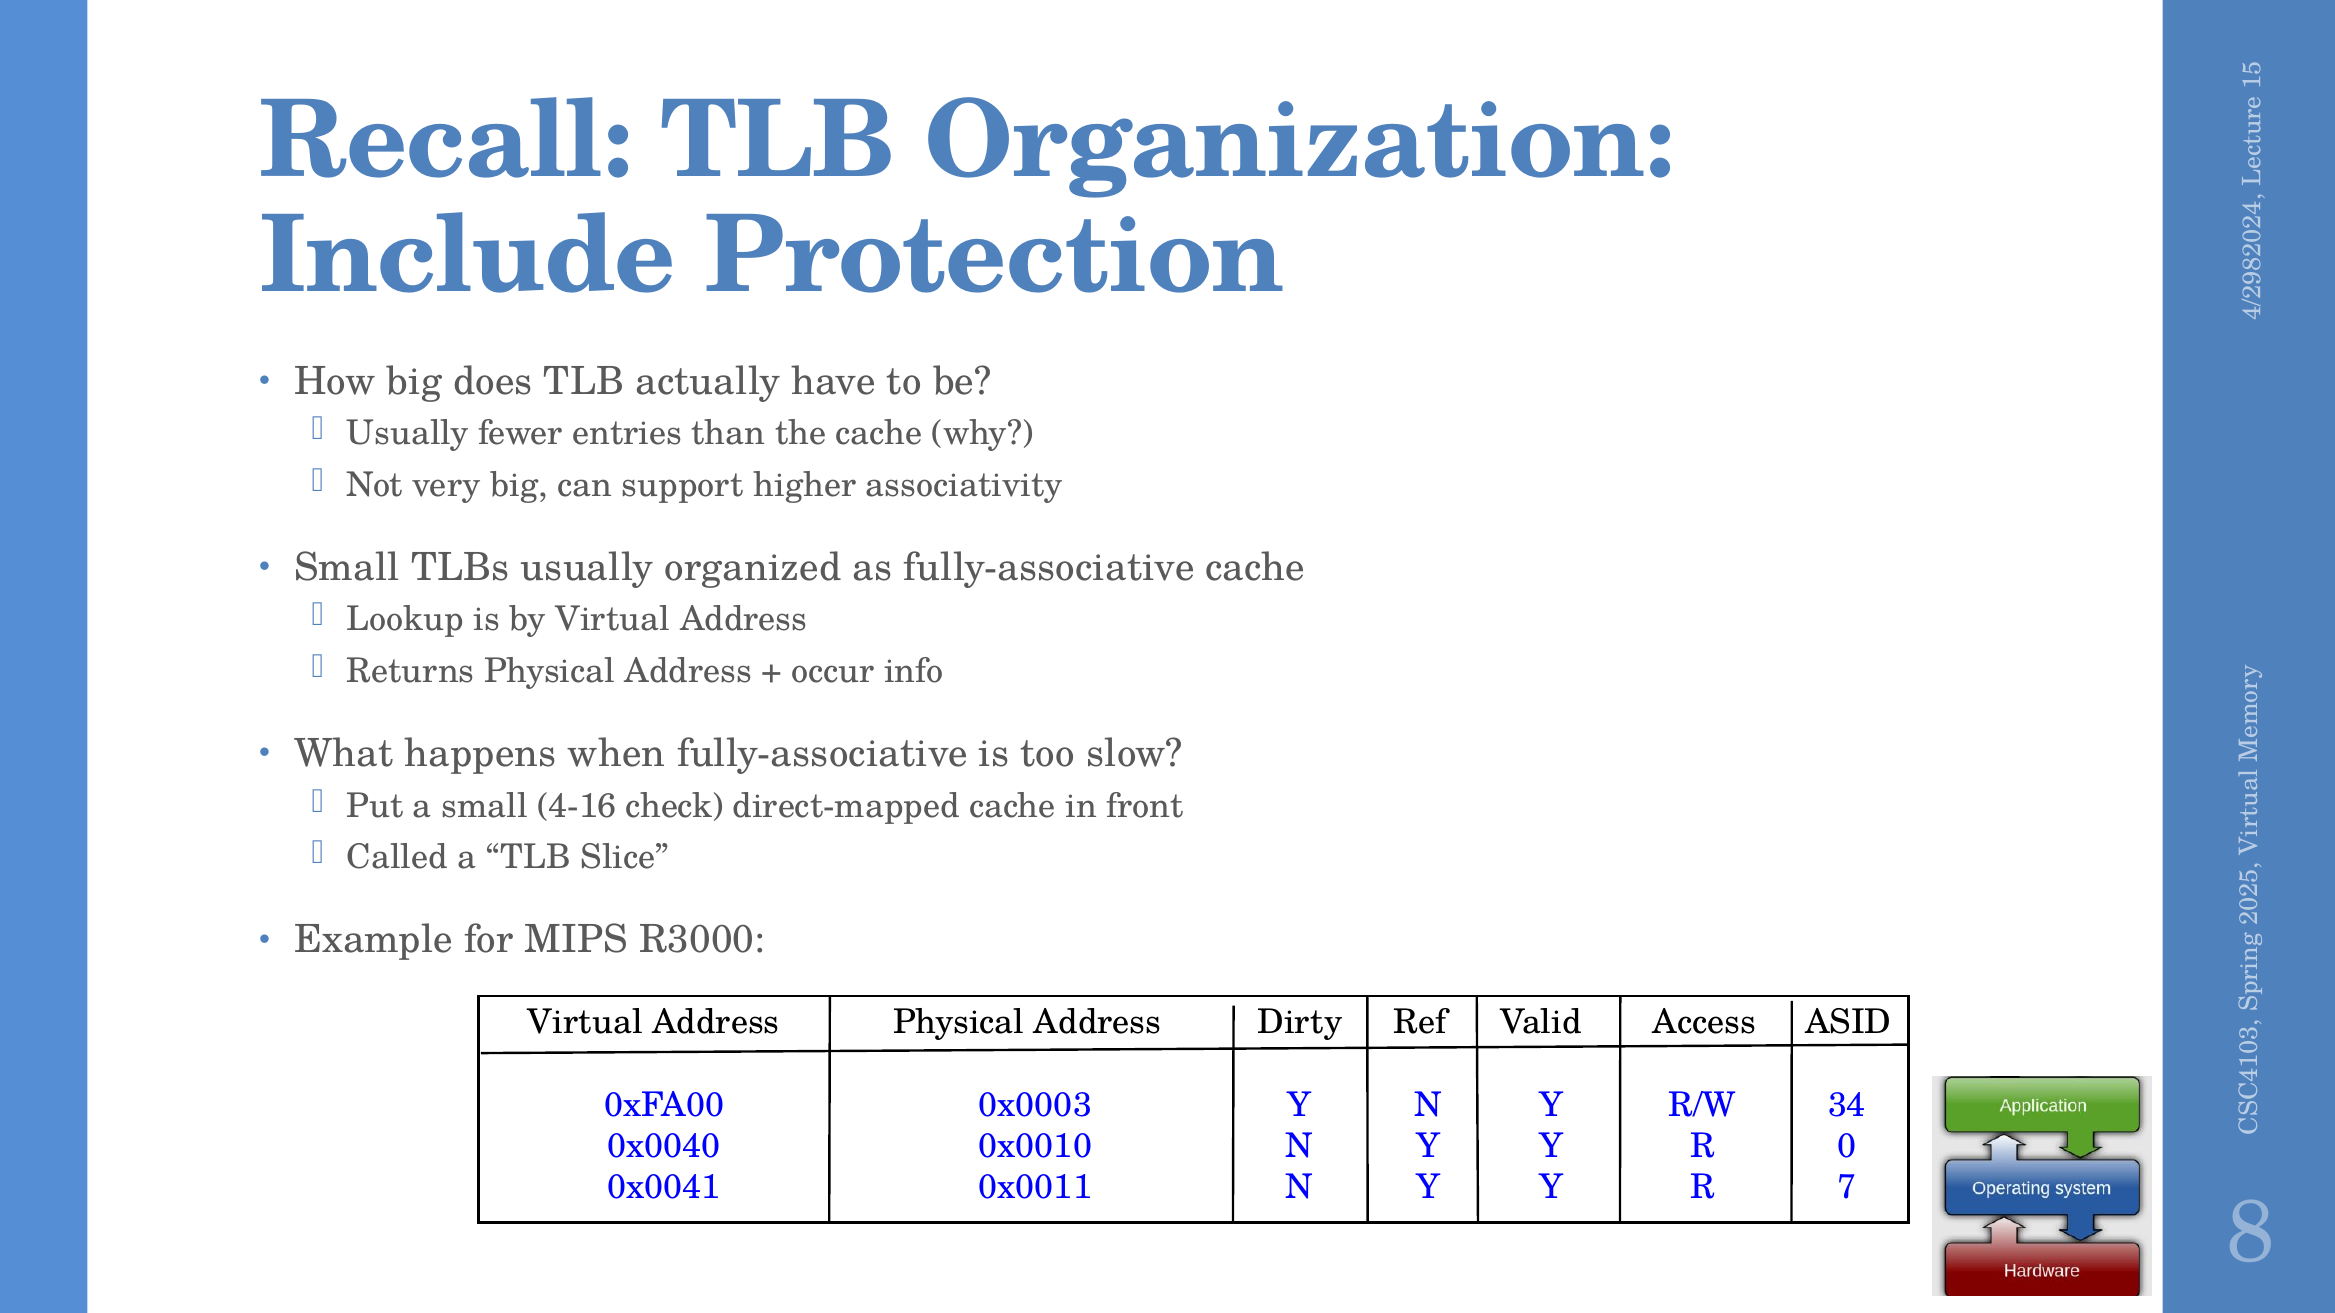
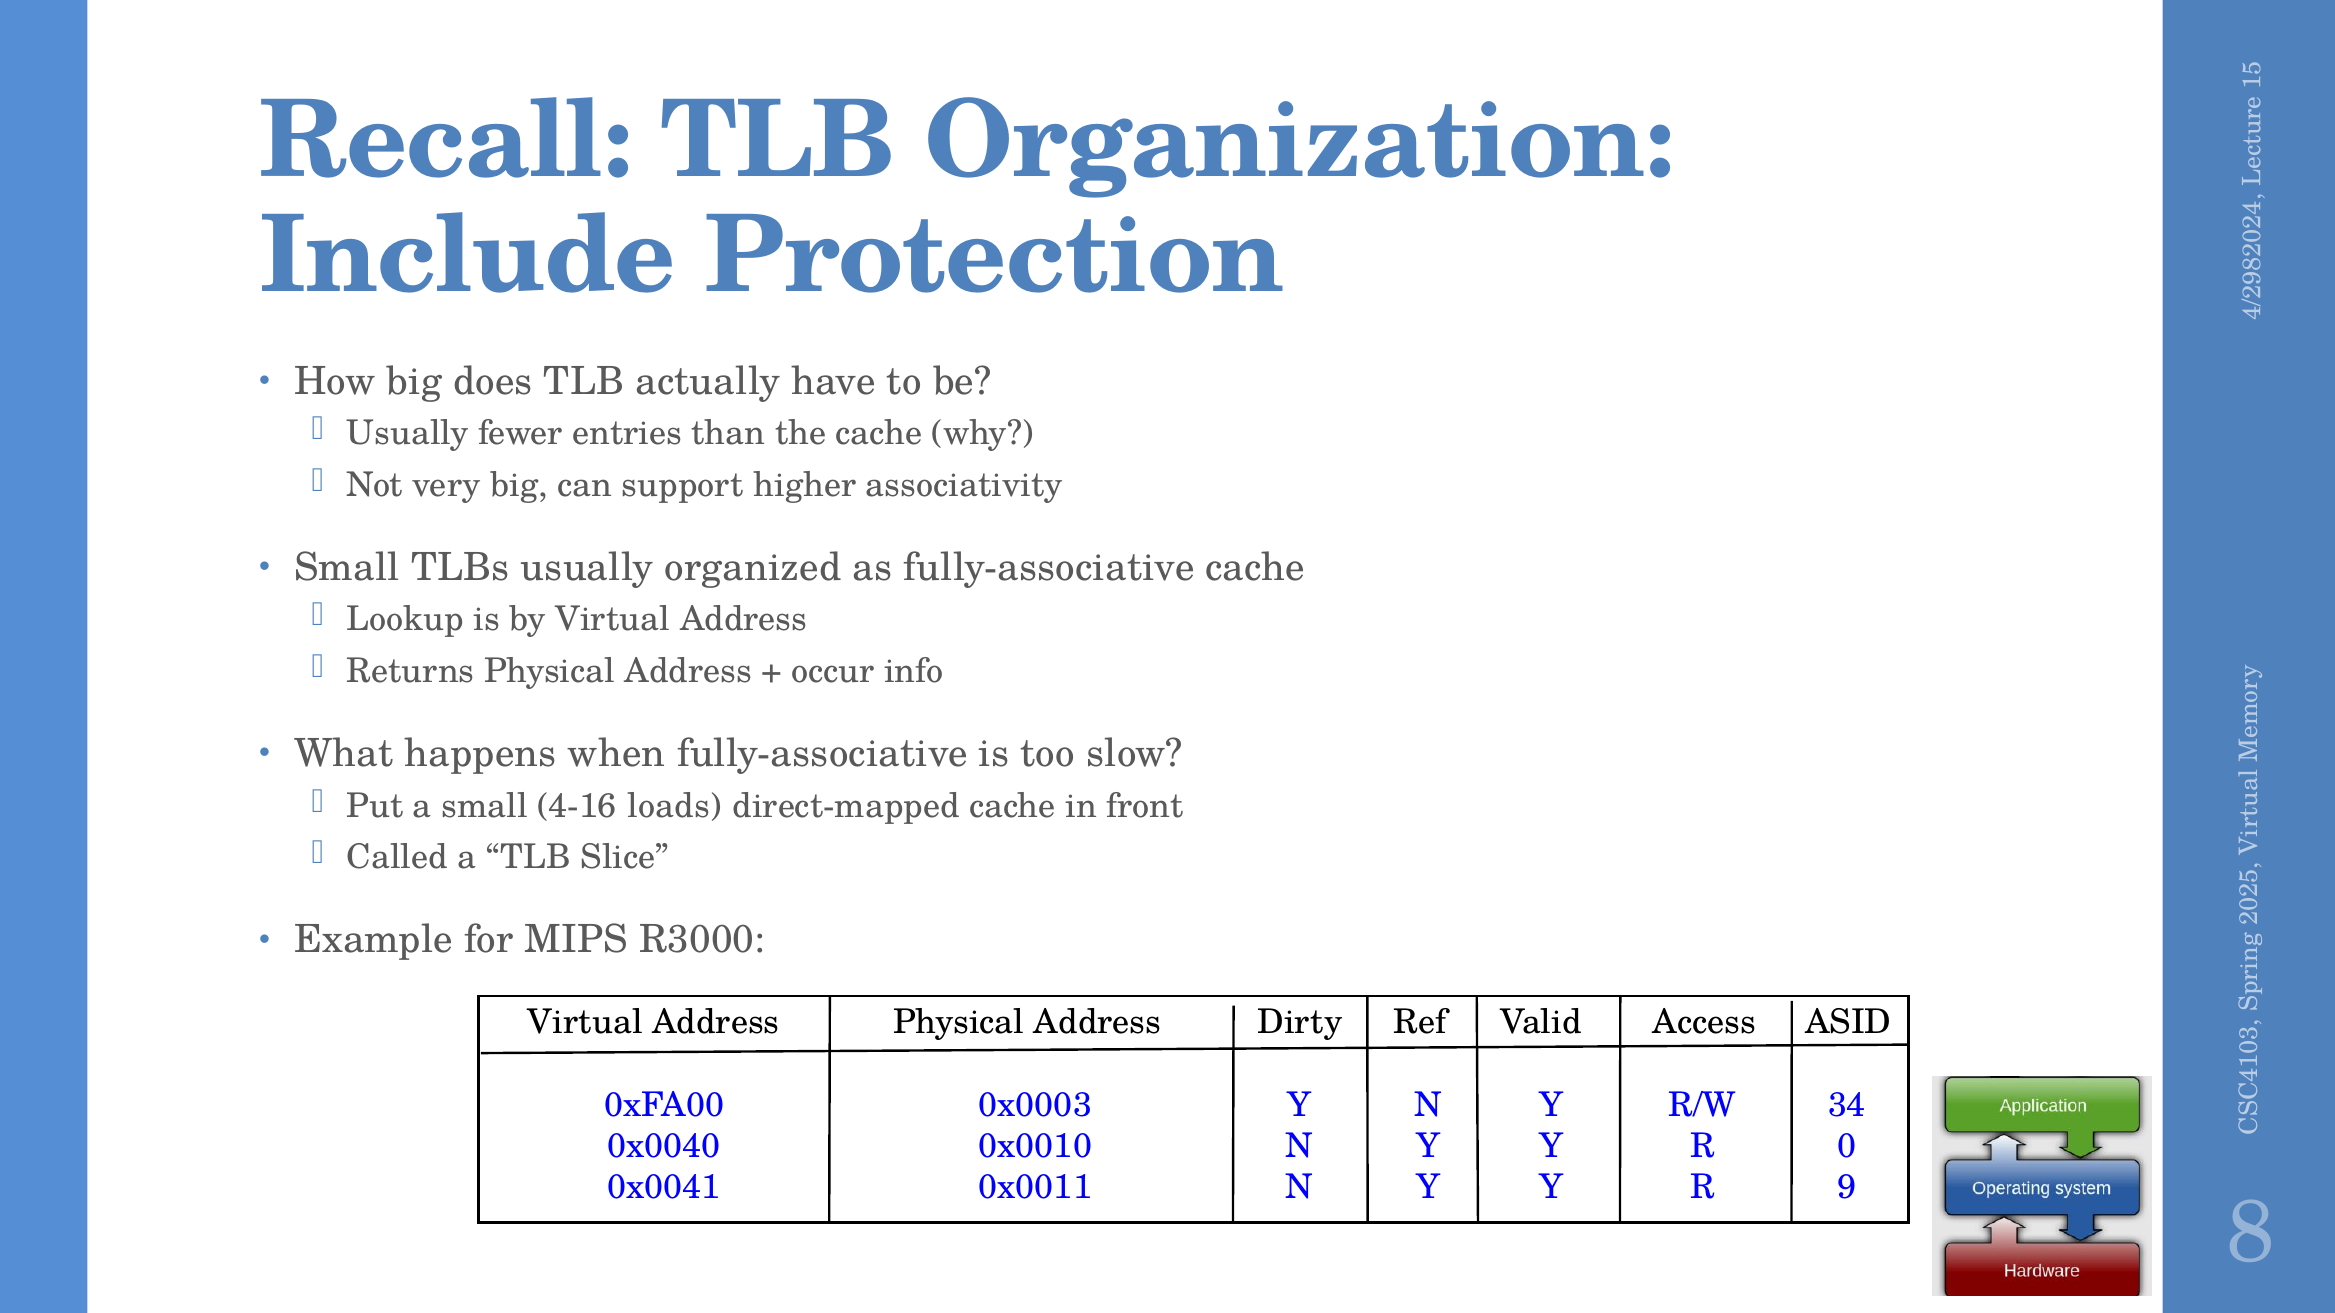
check: check -> loads (675, 806)
R 7: 7 -> 9 (1847, 1187)
